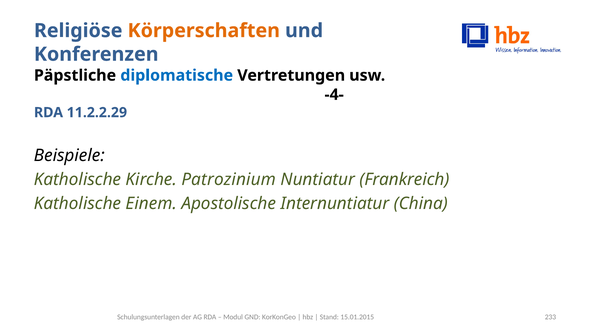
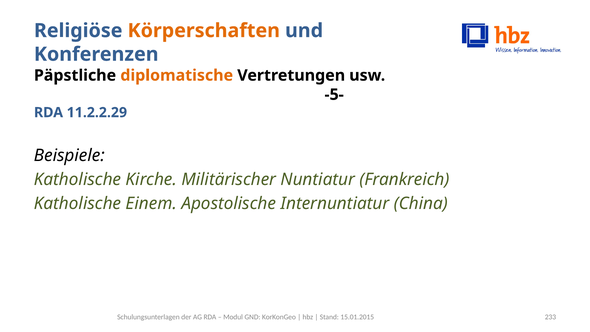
diplomatische colour: blue -> orange (177, 75)
-4-: -4- -> -5- (334, 95)
Patrozinium: Patrozinium -> Militärischer (229, 179)
